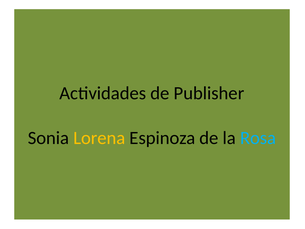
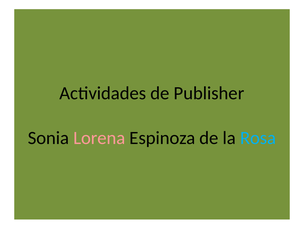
Lorena colour: yellow -> pink (99, 138)
